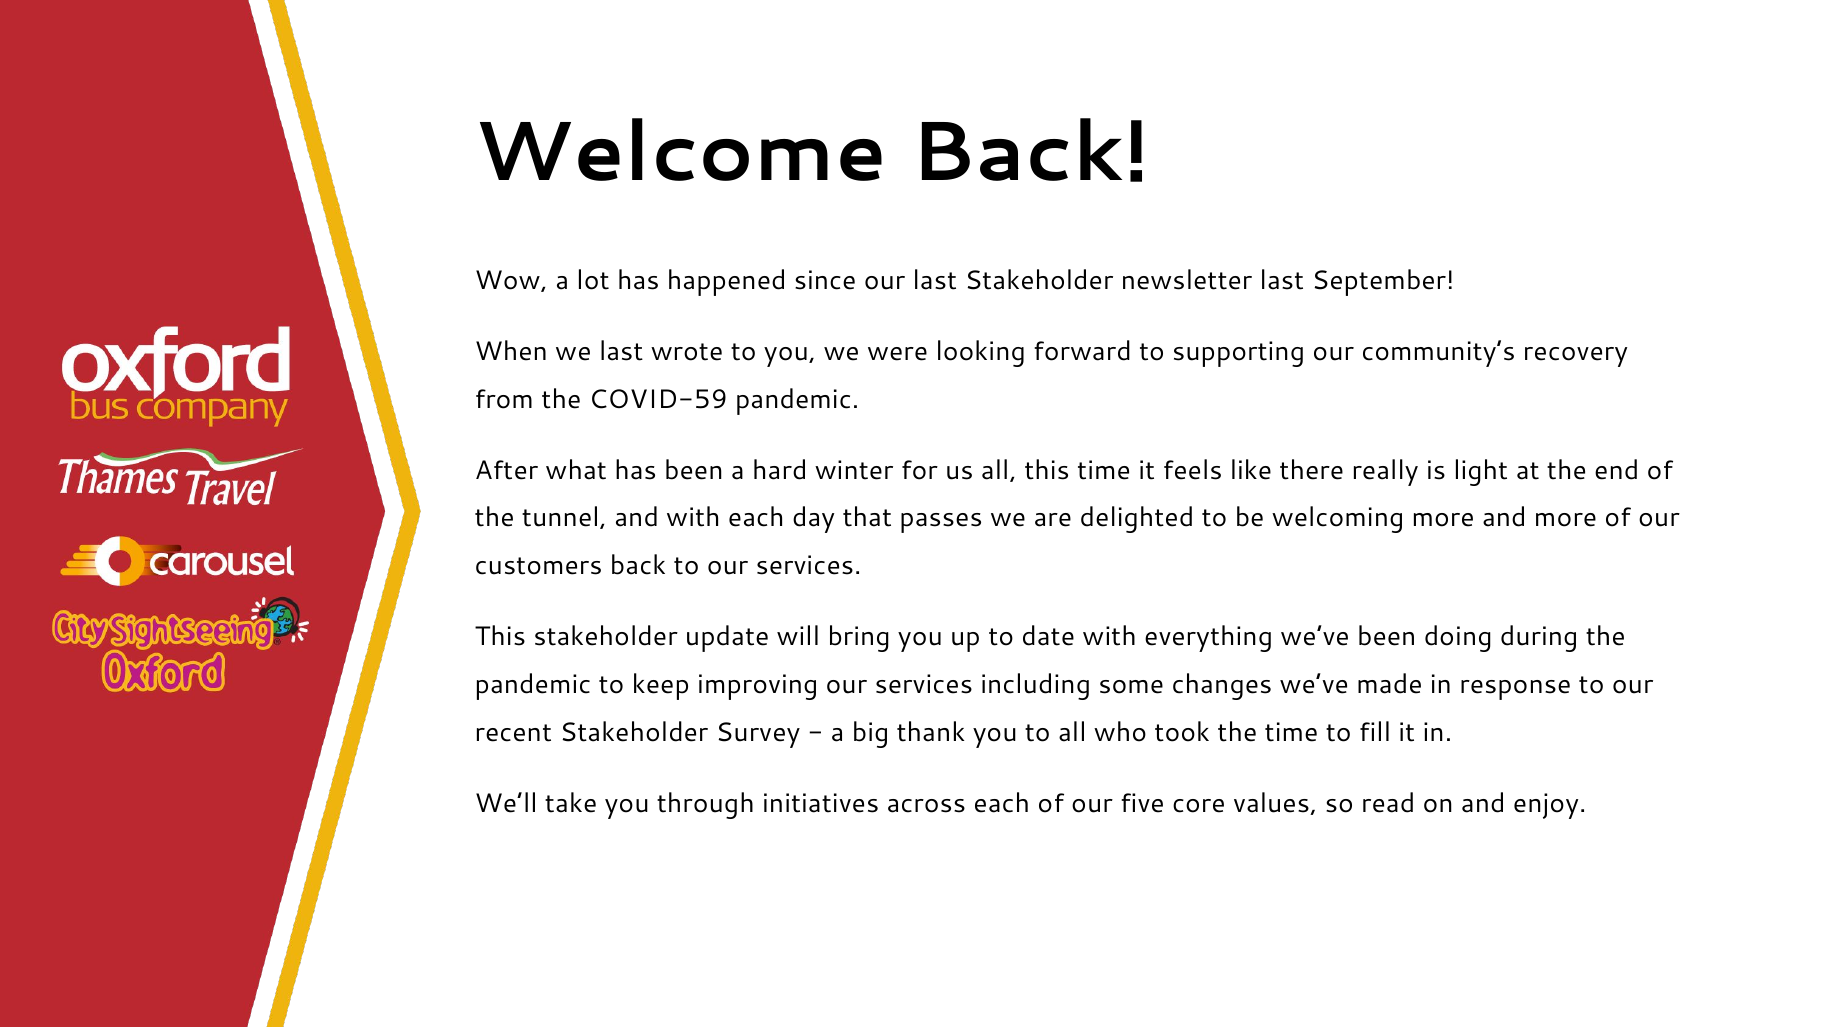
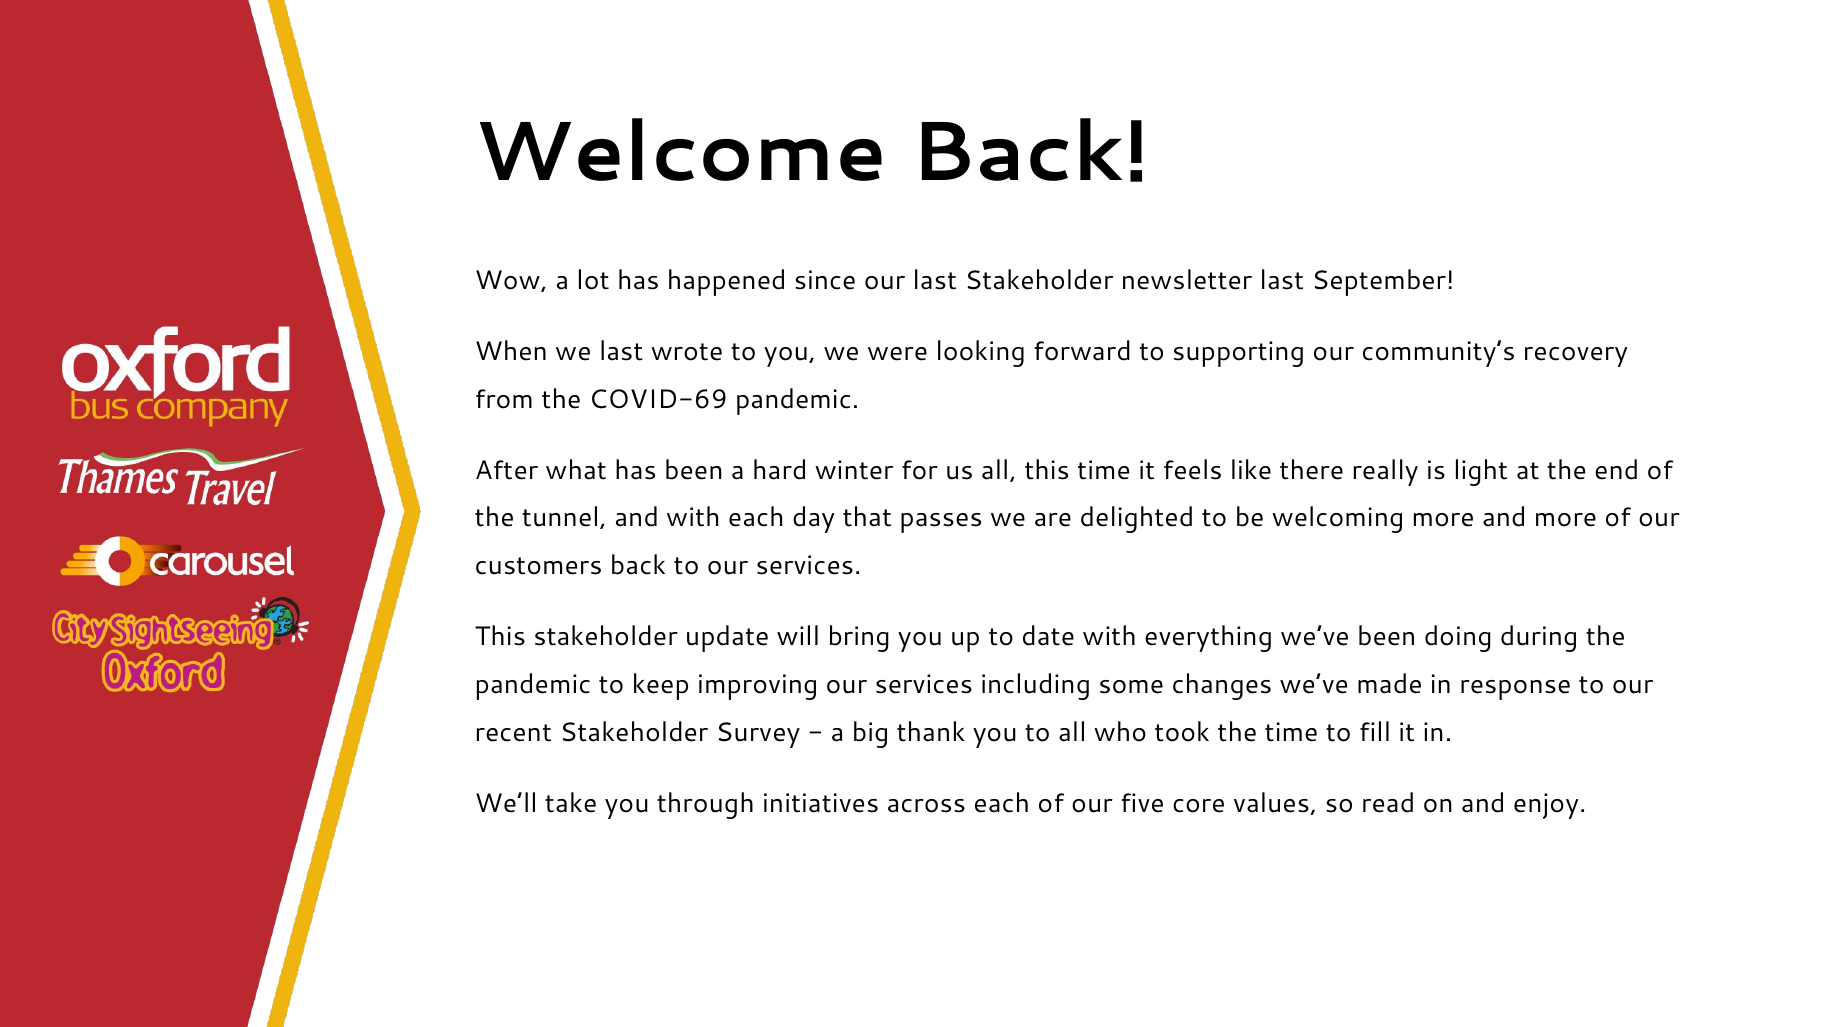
COVID-59: COVID-59 -> COVID-69 (658, 400)
